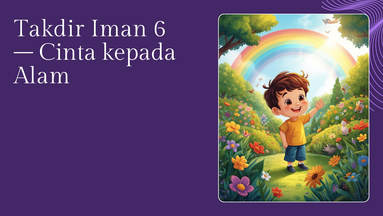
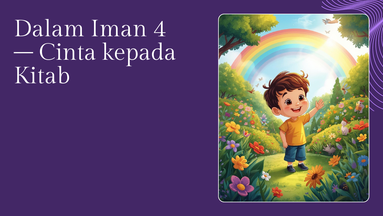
Takdir: Takdir -> Dalam (49, 29)
6: 6 -> 4 (160, 29)
Alam: Alam -> Kitab (42, 75)
